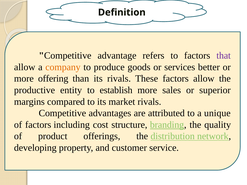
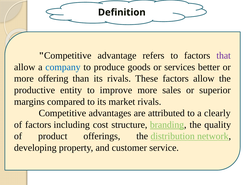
company colour: orange -> blue (63, 67)
establish: establish -> improve (116, 90)
unique: unique -> clearly (217, 113)
